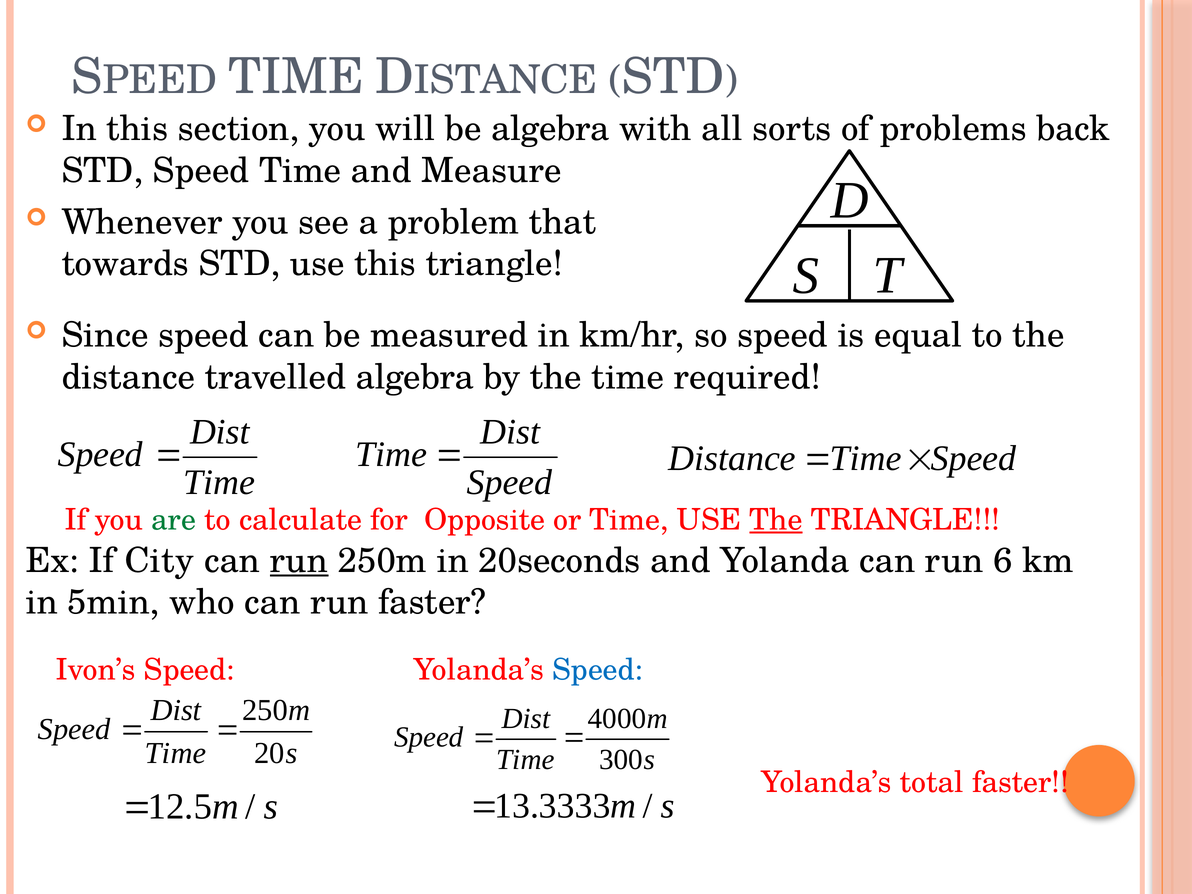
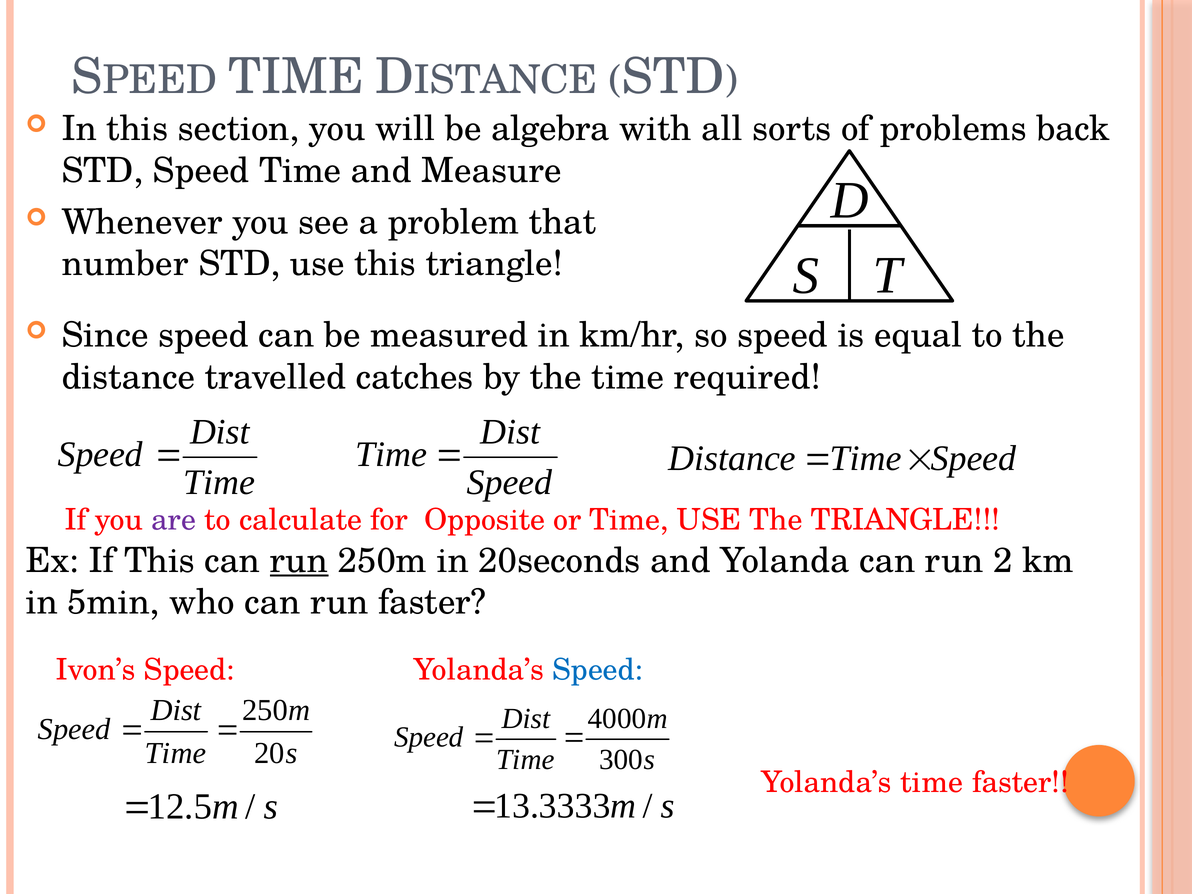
towards: towards -> number (125, 264)
travelled algebra: algebra -> catches (415, 377)
are colour: green -> purple (174, 520)
The underline: present -> none (776, 520)
If City: City -> This (159, 561)
6: 6 -> 2 (1003, 561)
Yolanda’s total: total -> time (932, 783)
